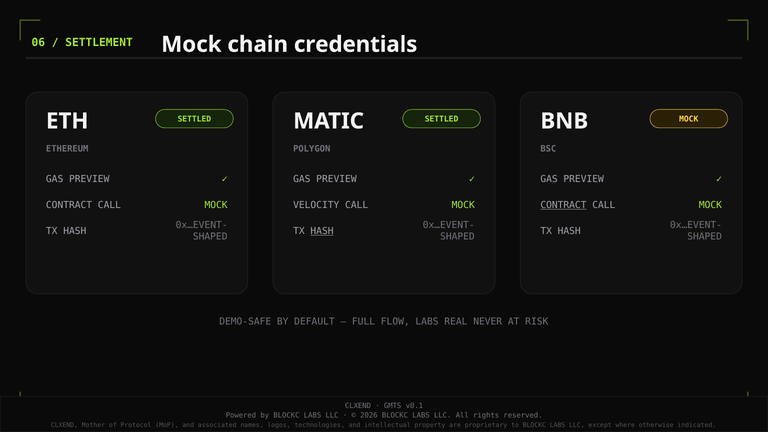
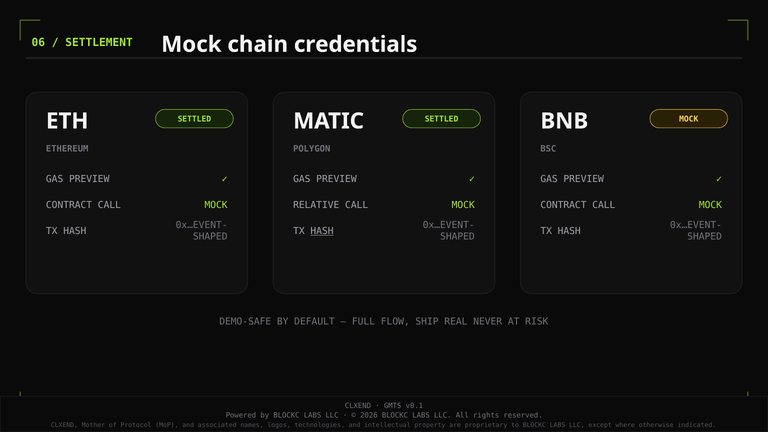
VELOCITY: VELOCITY -> RELATIVE (316, 205)
CONTRACT underline: present -> none (563, 205)
FLOW LABS: LABS -> SHIP (427, 322)
